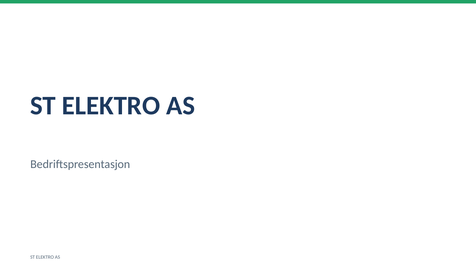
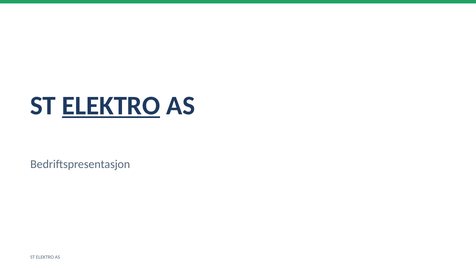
ELEKTRO underline: none -> present (111, 106)
